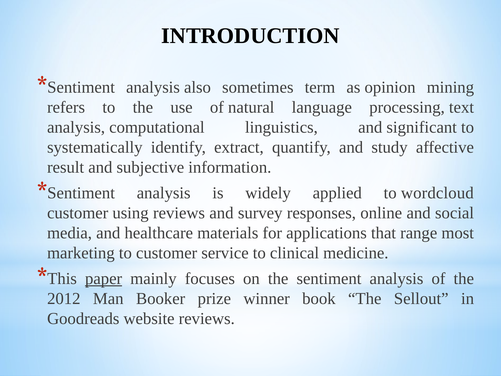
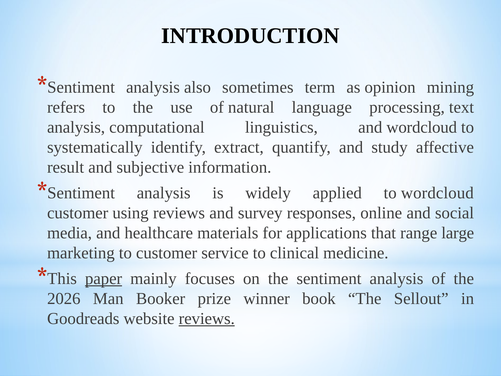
and significant: significant -> wordcloud (422, 127)
most: most -> large (458, 233)
2012: 2012 -> 2026 (64, 298)
reviews underline: none -> present (207, 318)
